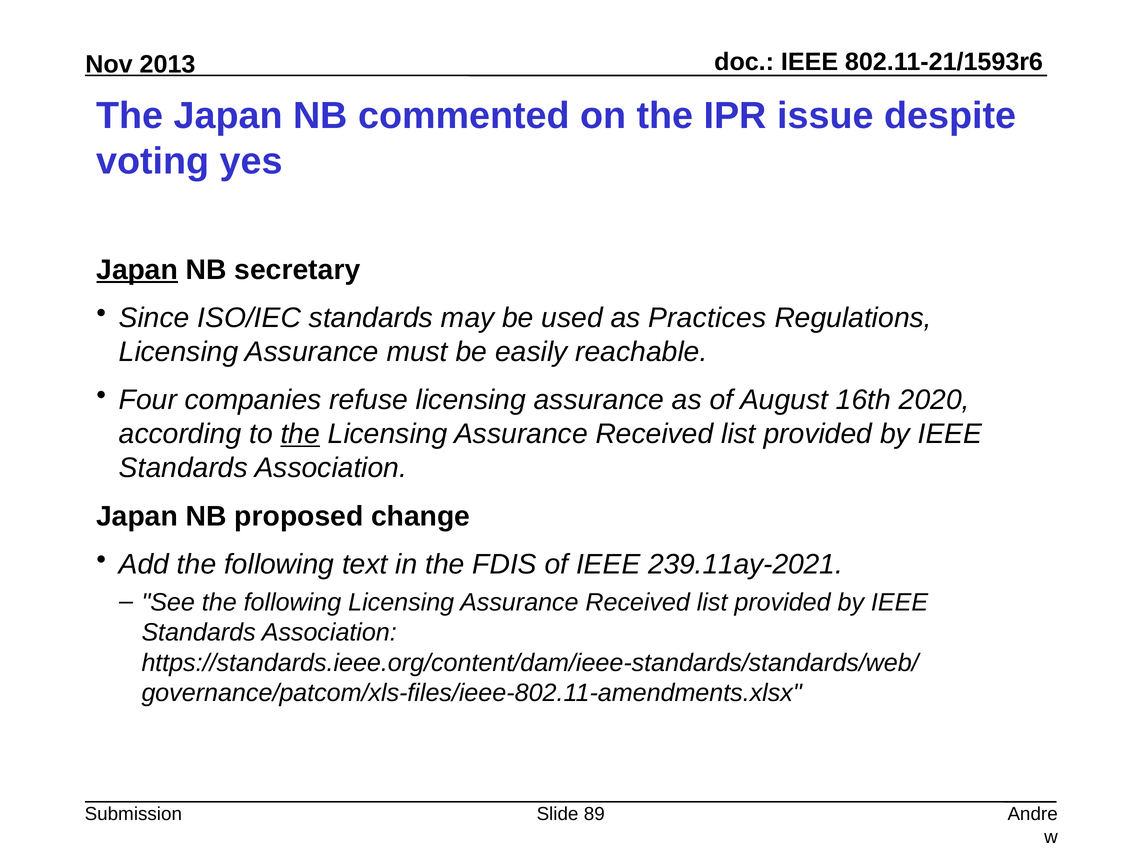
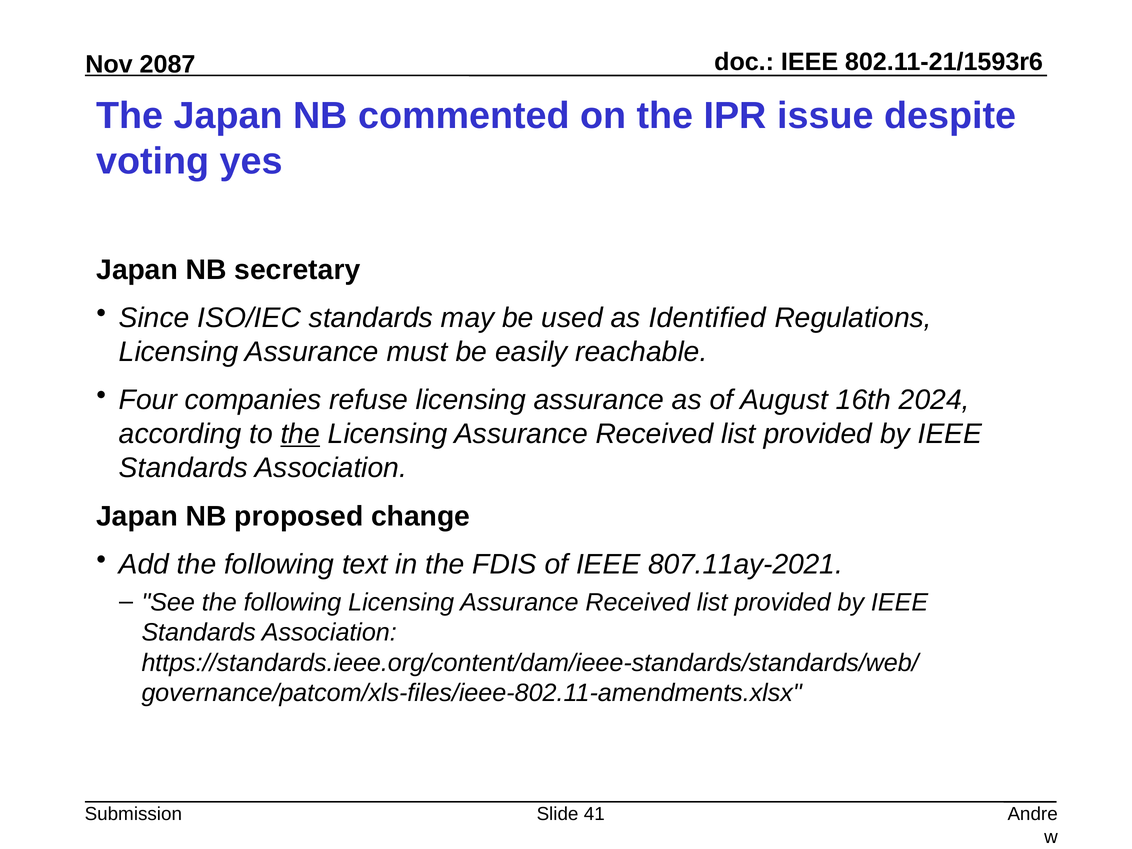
2013: 2013 -> 2087 (168, 64)
Japan underline: present -> none (137, 270)
Practices: Practices -> Identified (707, 318)
2020: 2020 -> 2024 (934, 400)
239.11ay-2021: 239.11ay-2021 -> 807.11ay-2021 (746, 564)
89: 89 -> 41 (594, 814)
